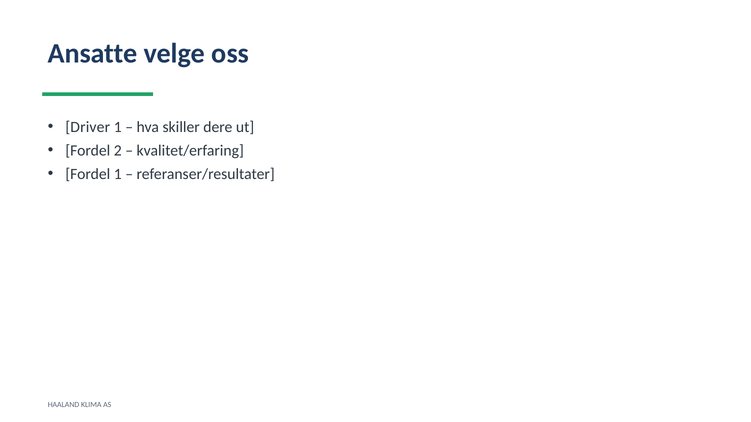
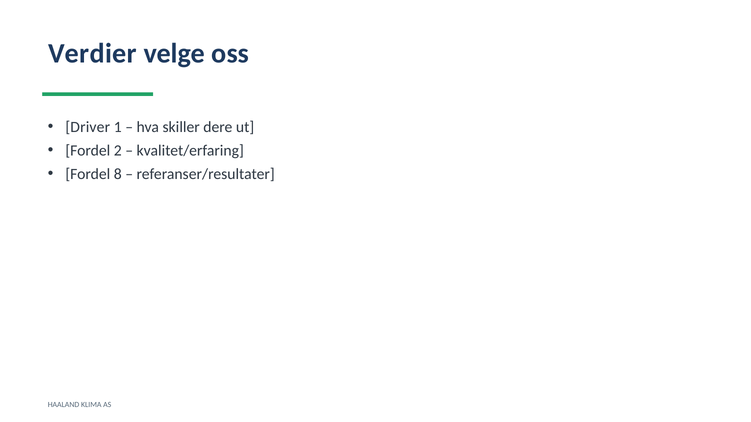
Ansatte: Ansatte -> Verdier (92, 54)
Fordel 1: 1 -> 8 (118, 174)
